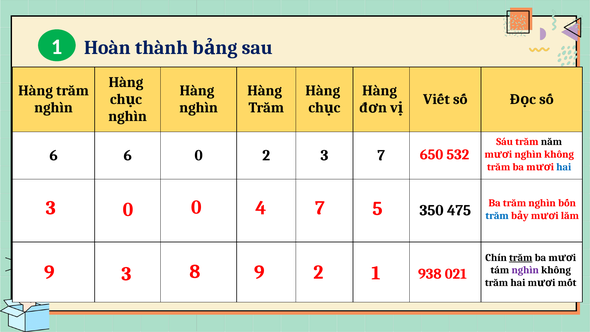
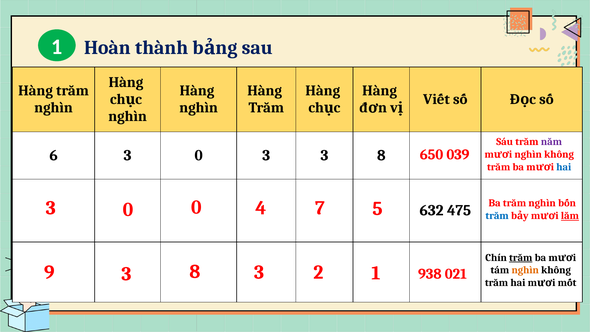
năm colour: black -> purple (551, 142)
532: 532 -> 039 (458, 155)
6 6: 6 -> 3 (128, 155)
0 2: 2 -> 3 (266, 155)
7: 7 -> 8 (381, 155)
350: 350 -> 632 (432, 210)
lăm underline: none -> present (570, 216)
9: 9 -> 3 (259, 272)
nghìn colour: purple -> orange (525, 270)
